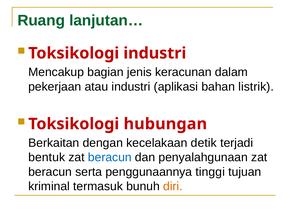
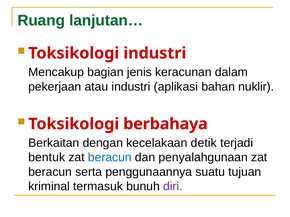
listrik: listrik -> nuklir (256, 87)
hubungan: hubungan -> berbahaya (165, 124)
tinggi: tinggi -> suatu (210, 172)
diri colour: orange -> purple (173, 187)
